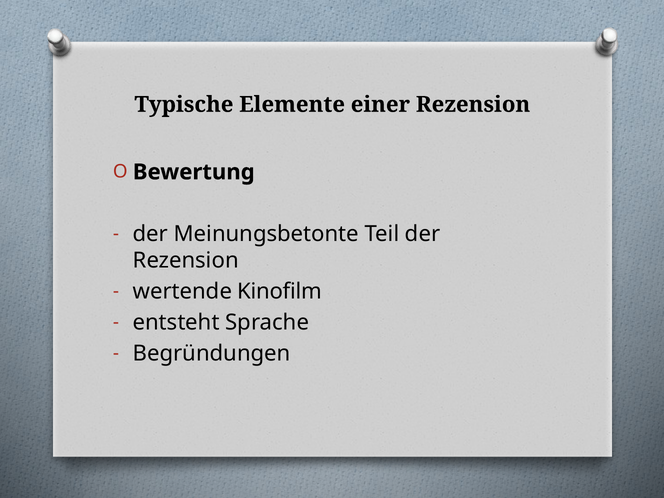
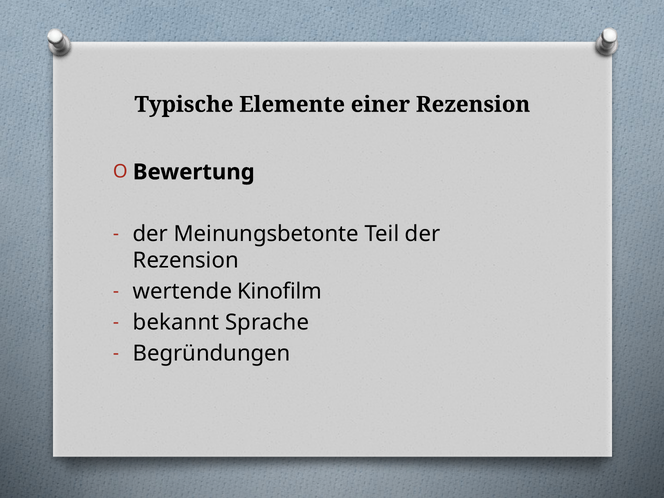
entsteht: entsteht -> bekannt (176, 323)
